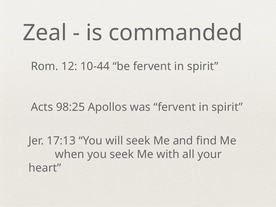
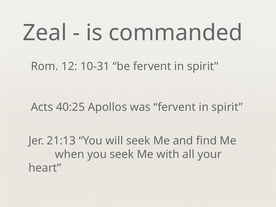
10-44: 10-44 -> 10-31 (95, 66)
98:25: 98:25 -> 40:25 (70, 107)
17:13: 17:13 -> 21:13 (61, 141)
